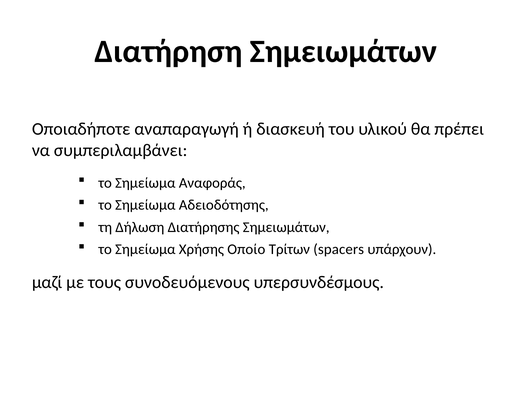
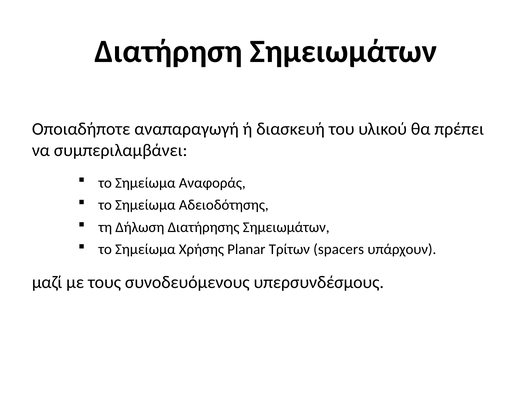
Οποίο: Οποίο -> Planar (246, 249)
